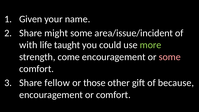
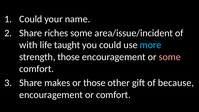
Given: Given -> Could (31, 19)
might: might -> riches (56, 33)
more colour: light green -> light blue (151, 45)
strength come: come -> those (69, 57)
fellow: fellow -> makes (57, 83)
